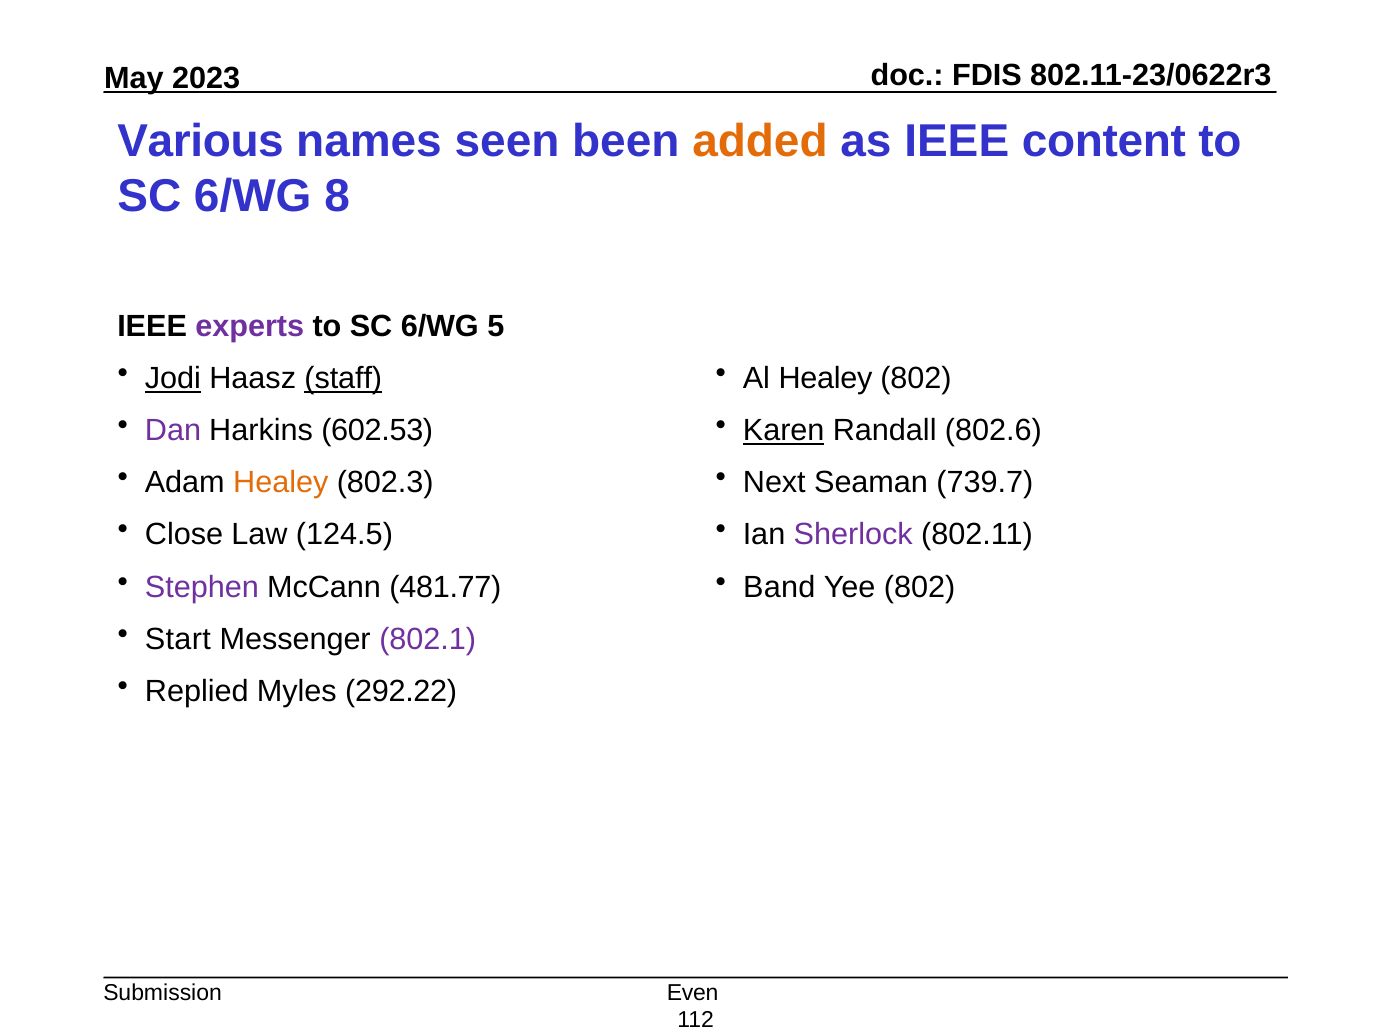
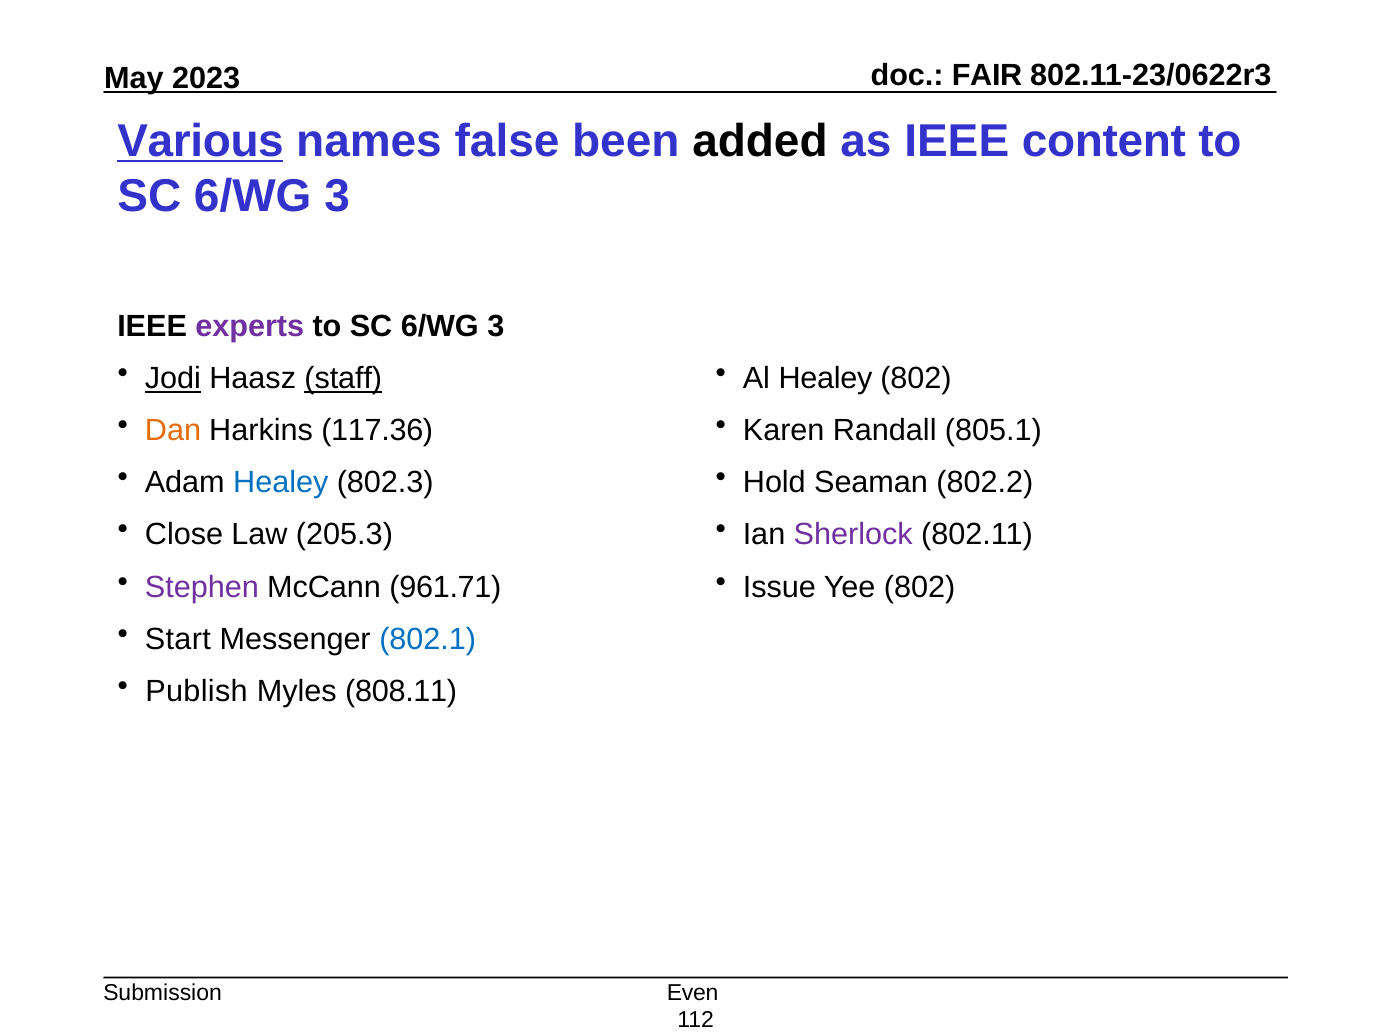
FDIS: FDIS -> FAIR (987, 76)
Various underline: none -> present (201, 141)
seen: seen -> false (507, 141)
added colour: orange -> black (760, 141)
8: 8 -> 3 (337, 196)
5: 5 -> 3 (496, 326)
Dan colour: purple -> orange (173, 431)
602.53: 602.53 -> 117.36 (377, 431)
Karen underline: present -> none (784, 431)
802.6: 802.6 -> 805.1 (993, 431)
Healey colour: orange -> blue (281, 483)
Next: Next -> Hold (774, 483)
739.7: 739.7 -> 802.2 (985, 483)
124.5: 124.5 -> 205.3 (344, 535)
481.77: 481.77 -> 961.71 (445, 587)
Band: Band -> Issue (779, 587)
802.1 colour: purple -> blue (428, 639)
Replied: Replied -> Publish (197, 691)
292.22: 292.22 -> 808.11 (401, 691)
